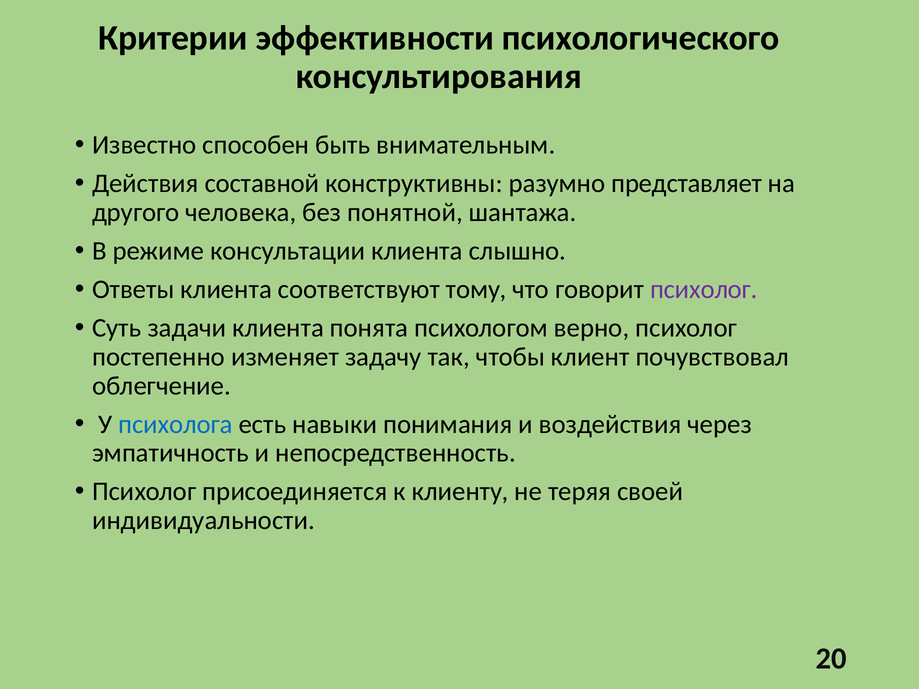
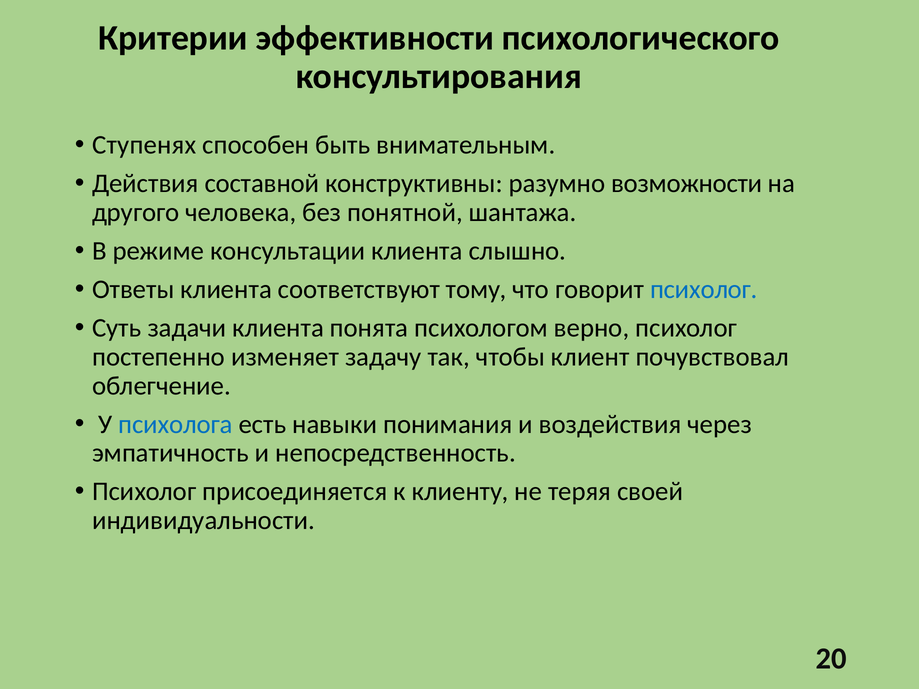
Известно: Известно -> Ступенях (144, 145)
представляет: представляет -> возможности (687, 183)
психолог colour: purple -> blue (704, 289)
